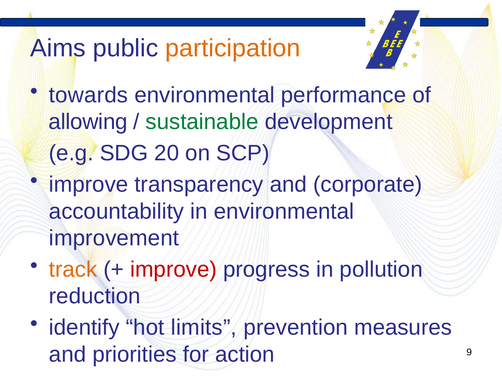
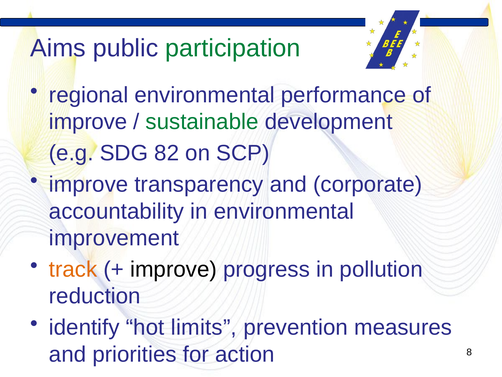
participation colour: orange -> green (233, 48)
towards: towards -> regional (89, 95)
allowing: allowing -> improve (88, 122)
20: 20 -> 82 (167, 153)
improve colour: red -> black (173, 269)
9: 9 -> 8 (469, 352)
